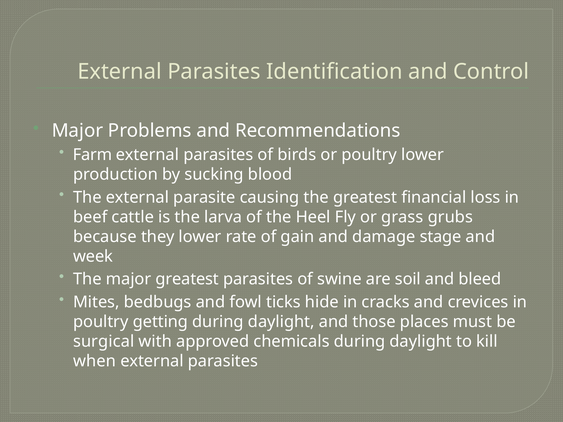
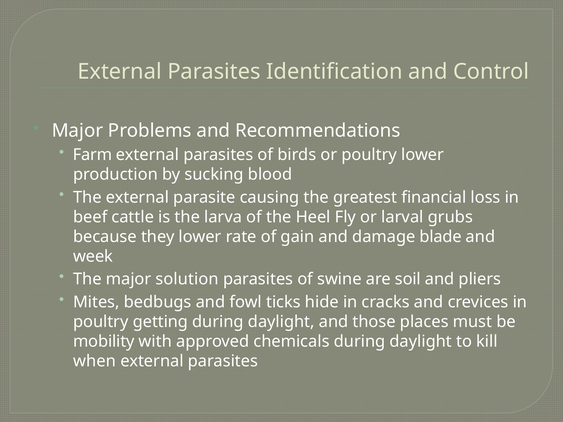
grass: grass -> larval (402, 217)
stage: stage -> blade (441, 237)
major greatest: greatest -> solution (187, 279)
bleed: bleed -> pliers (480, 279)
surgical: surgical -> mobility (104, 342)
